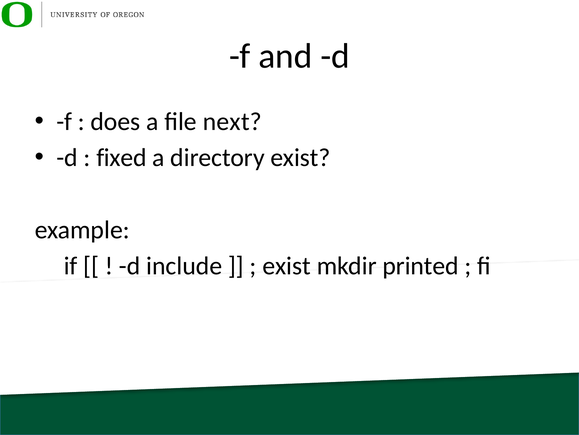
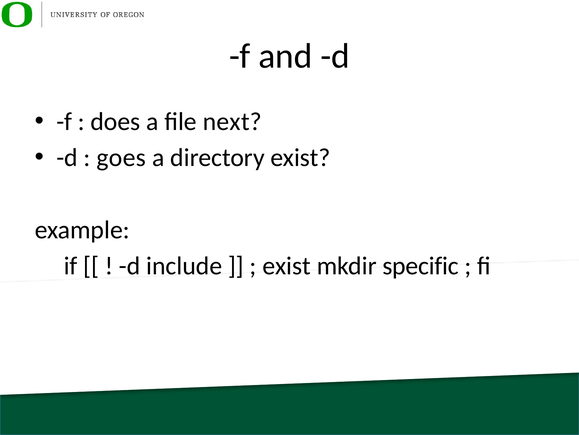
fixed: fixed -> goes (121, 158)
printed: printed -> specific (421, 266)
